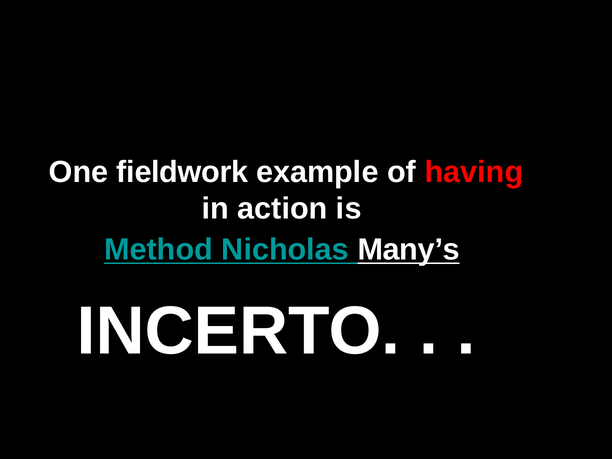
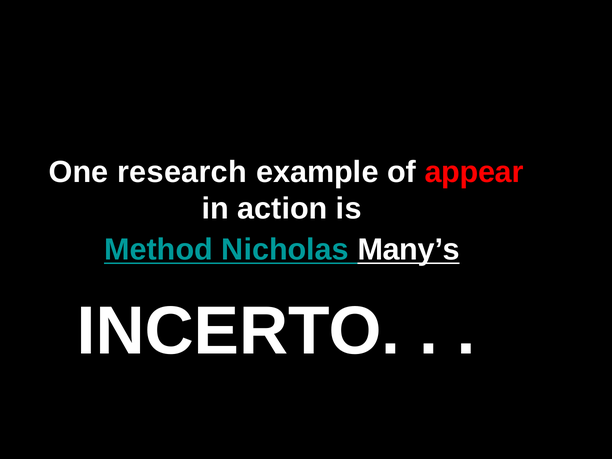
fieldwork: fieldwork -> research (182, 172)
having: having -> appear (474, 172)
